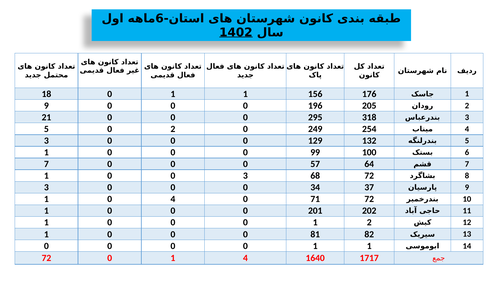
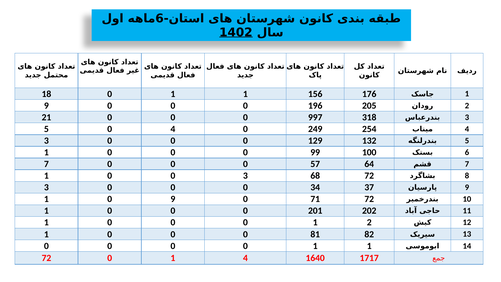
295: 295 -> 997 (315, 117)
0 2: 2 -> 4 (173, 129)
0 4: 4 -> 9 (173, 199)
